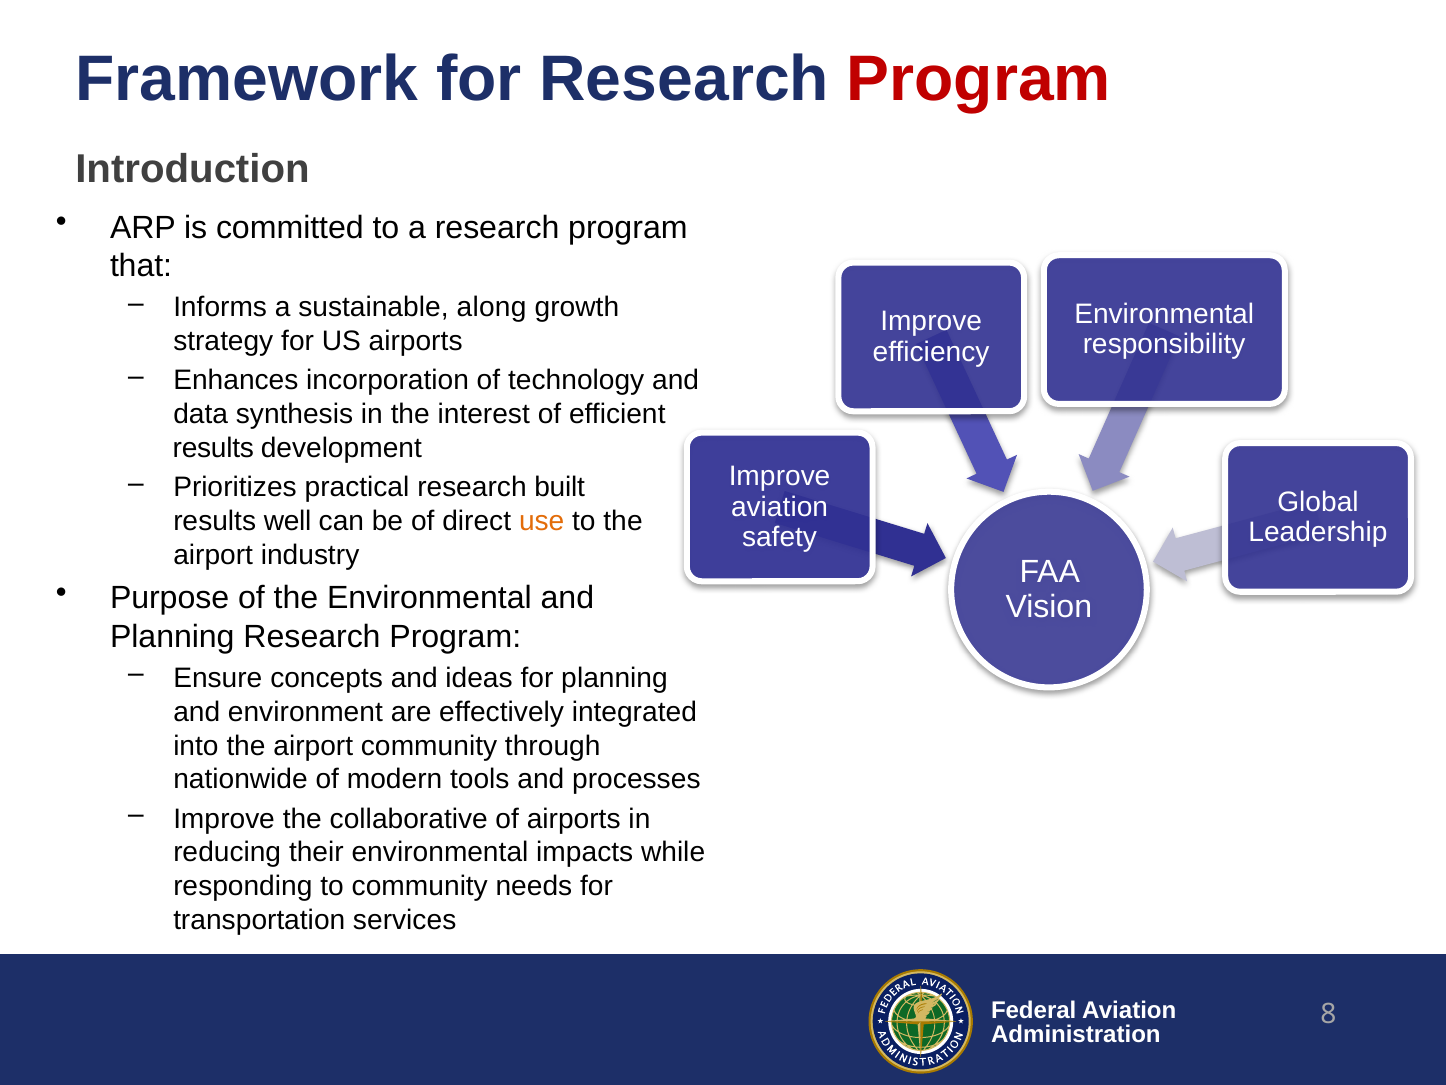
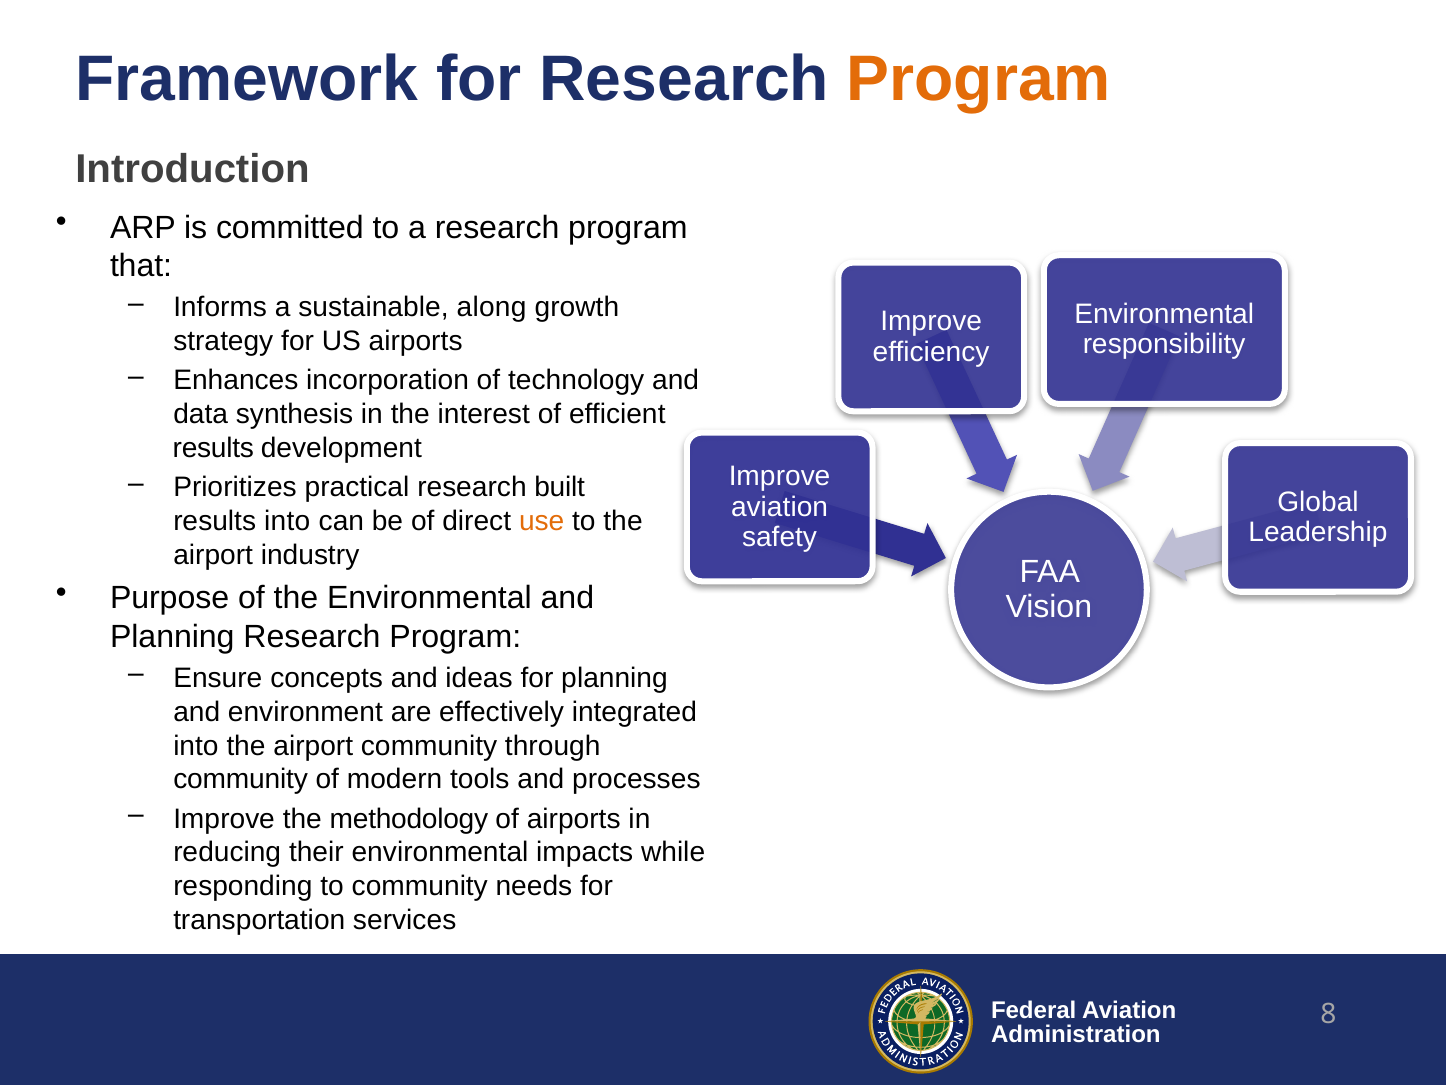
Program colour: red -> orange (979, 80)
results well: well -> into (287, 521)
nationwide: nationwide -> community (241, 779)
collaborative: collaborative -> methodology (409, 819)
